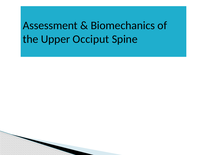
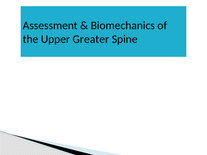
Occiput: Occiput -> Greater (91, 39)
